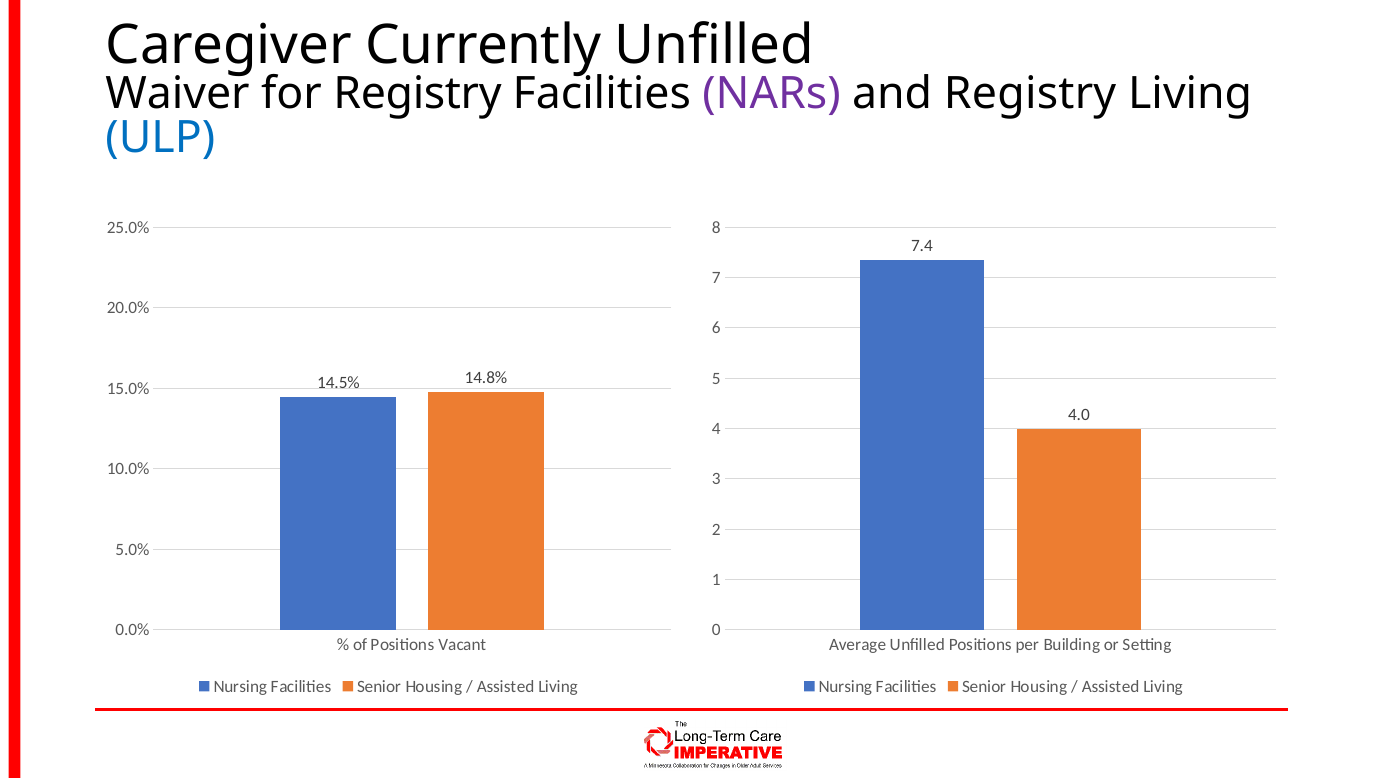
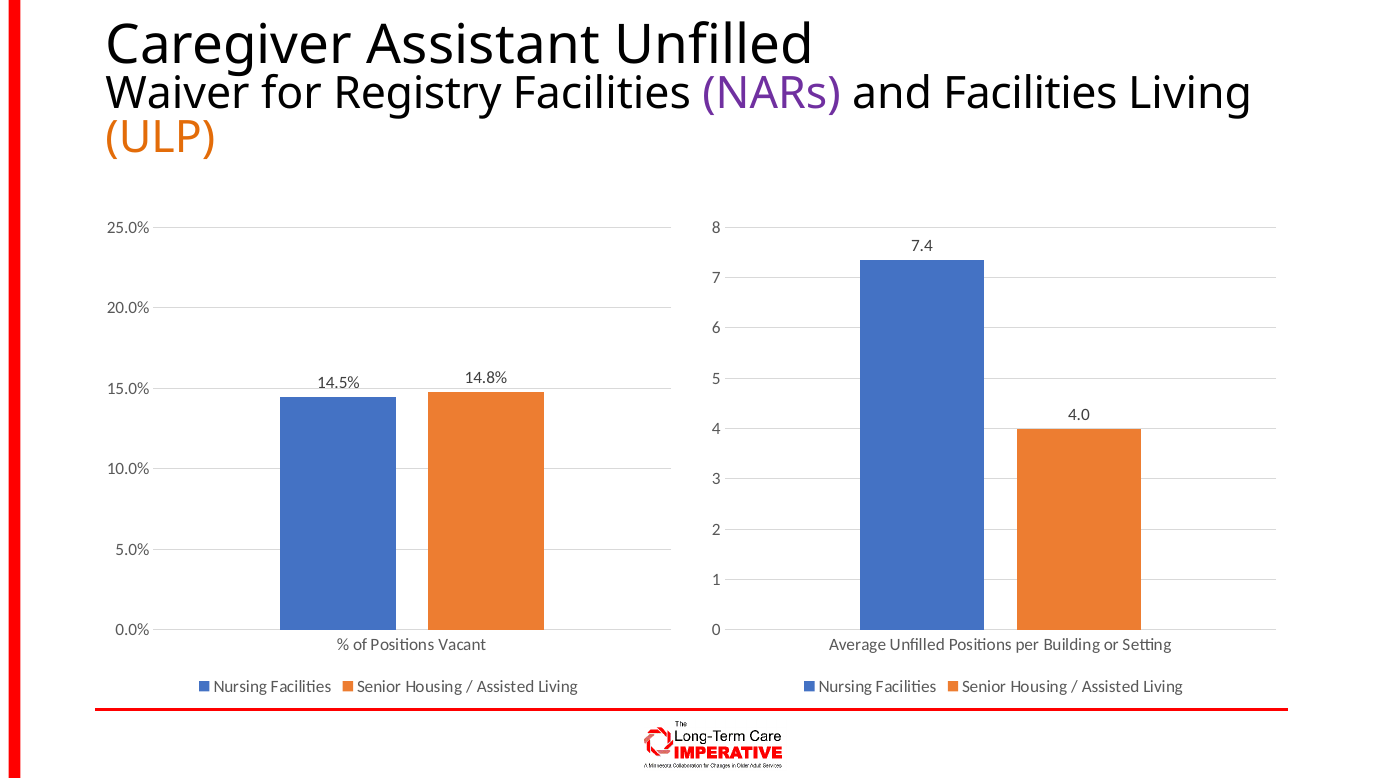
Currently: Currently -> Assistant (483, 45)
and Registry: Registry -> Facilities (1030, 94)
ULP colour: blue -> orange (160, 137)
